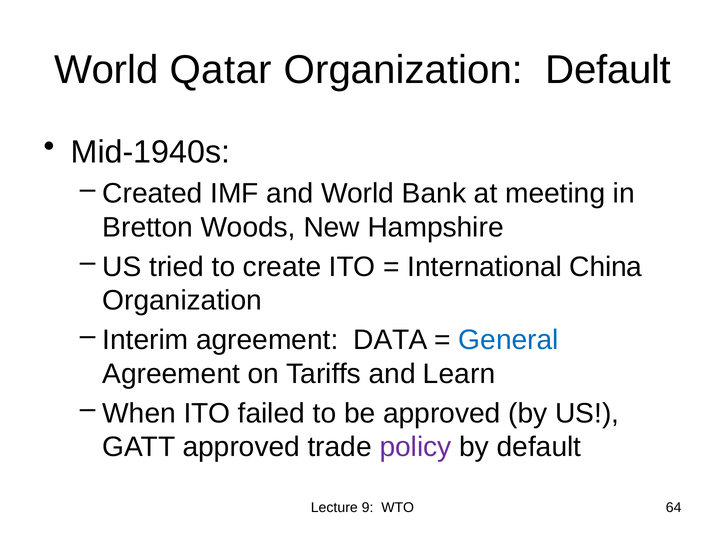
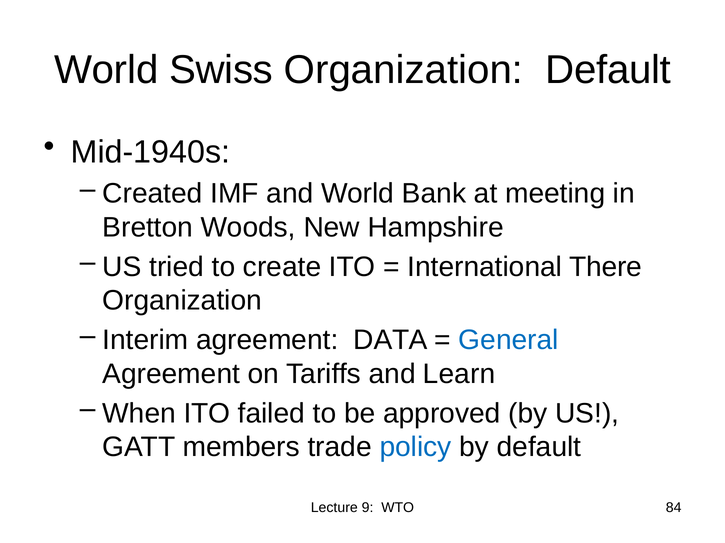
Qatar: Qatar -> Swiss (221, 70)
China: China -> There (606, 267)
GATT approved: approved -> members (241, 448)
policy colour: purple -> blue (416, 448)
64: 64 -> 84 (674, 508)
